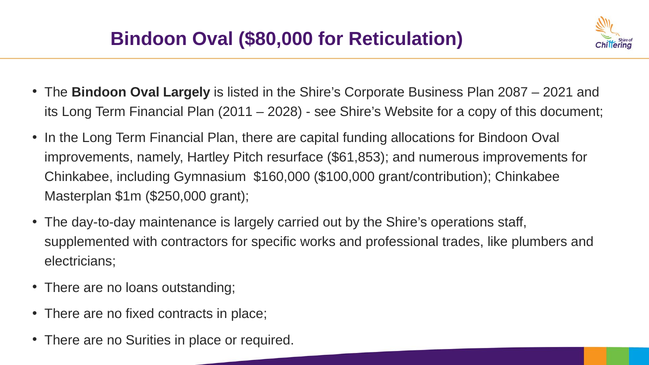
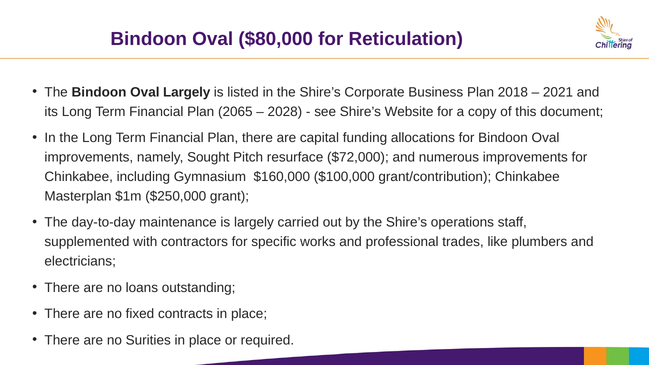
2087: 2087 -> 2018 (513, 92)
2011: 2011 -> 2065 (235, 112)
Hartley: Hartley -> Sought (208, 157)
$61,853: $61,853 -> $72,000 (358, 157)
